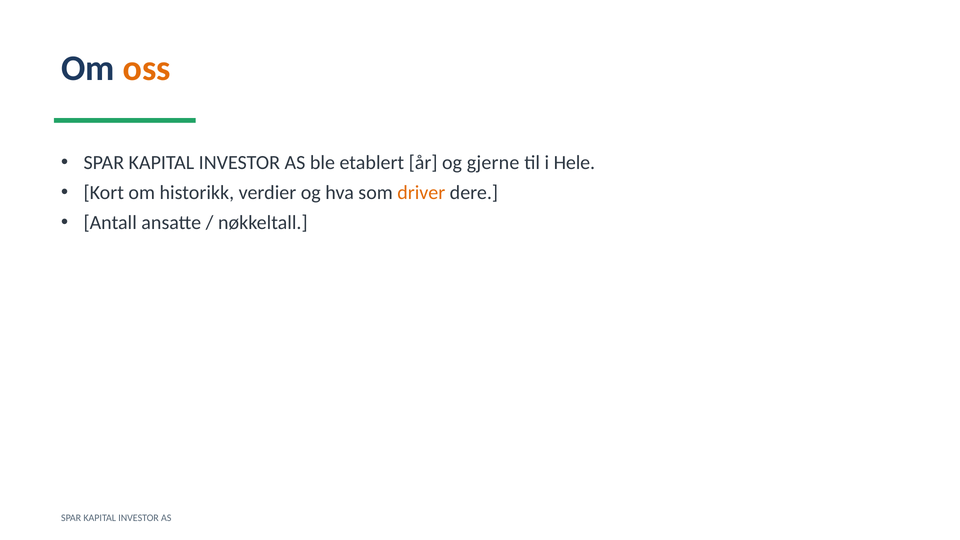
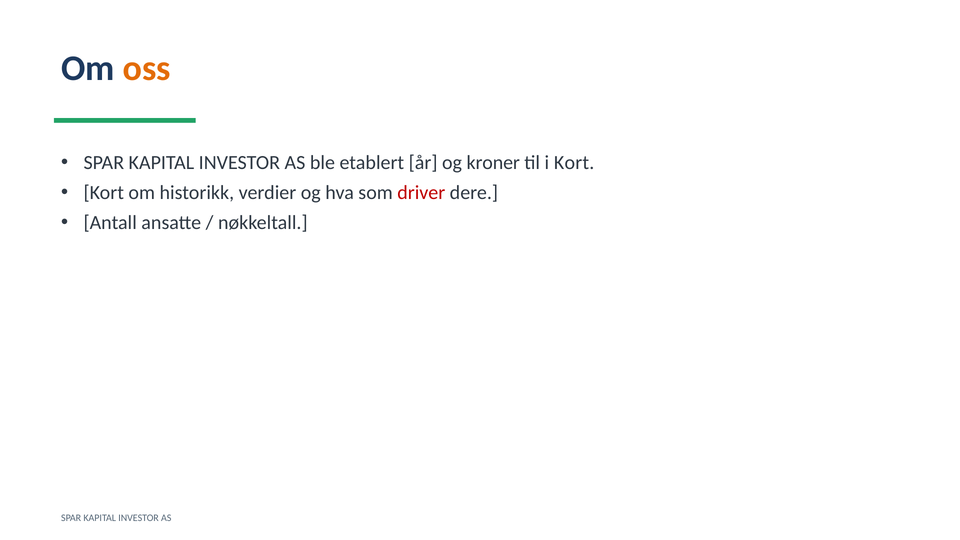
gjerne: gjerne -> kroner (493, 163)
i Hele: Hele -> Kort (574, 163)
driver colour: orange -> red (421, 193)
